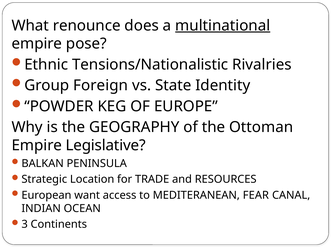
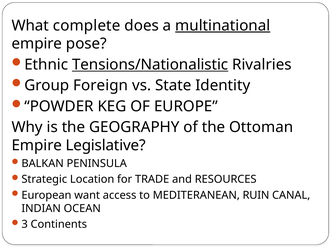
renounce: renounce -> complete (87, 26)
Tensions/Nationalistic underline: none -> present (150, 65)
FEAR: FEAR -> RUIN (256, 195)
